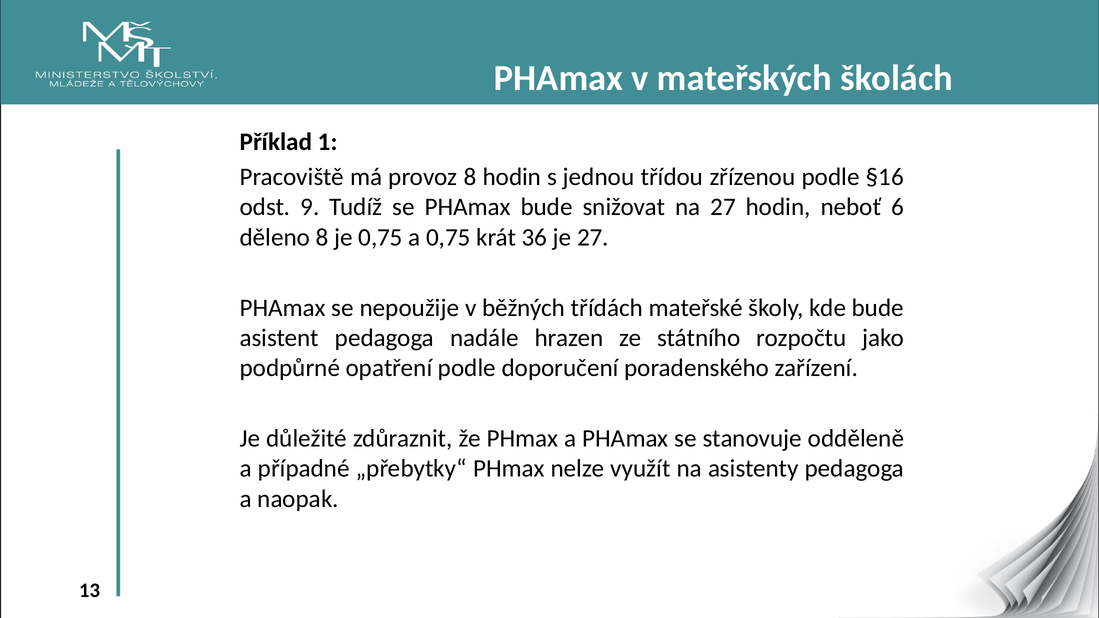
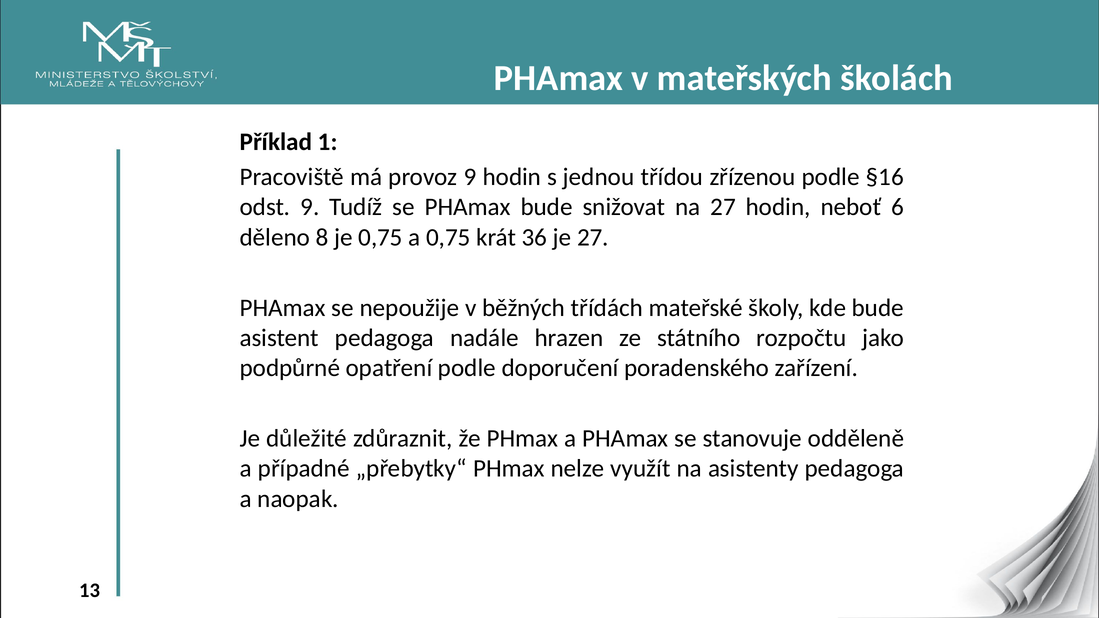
provoz 8: 8 -> 9 (470, 177)
